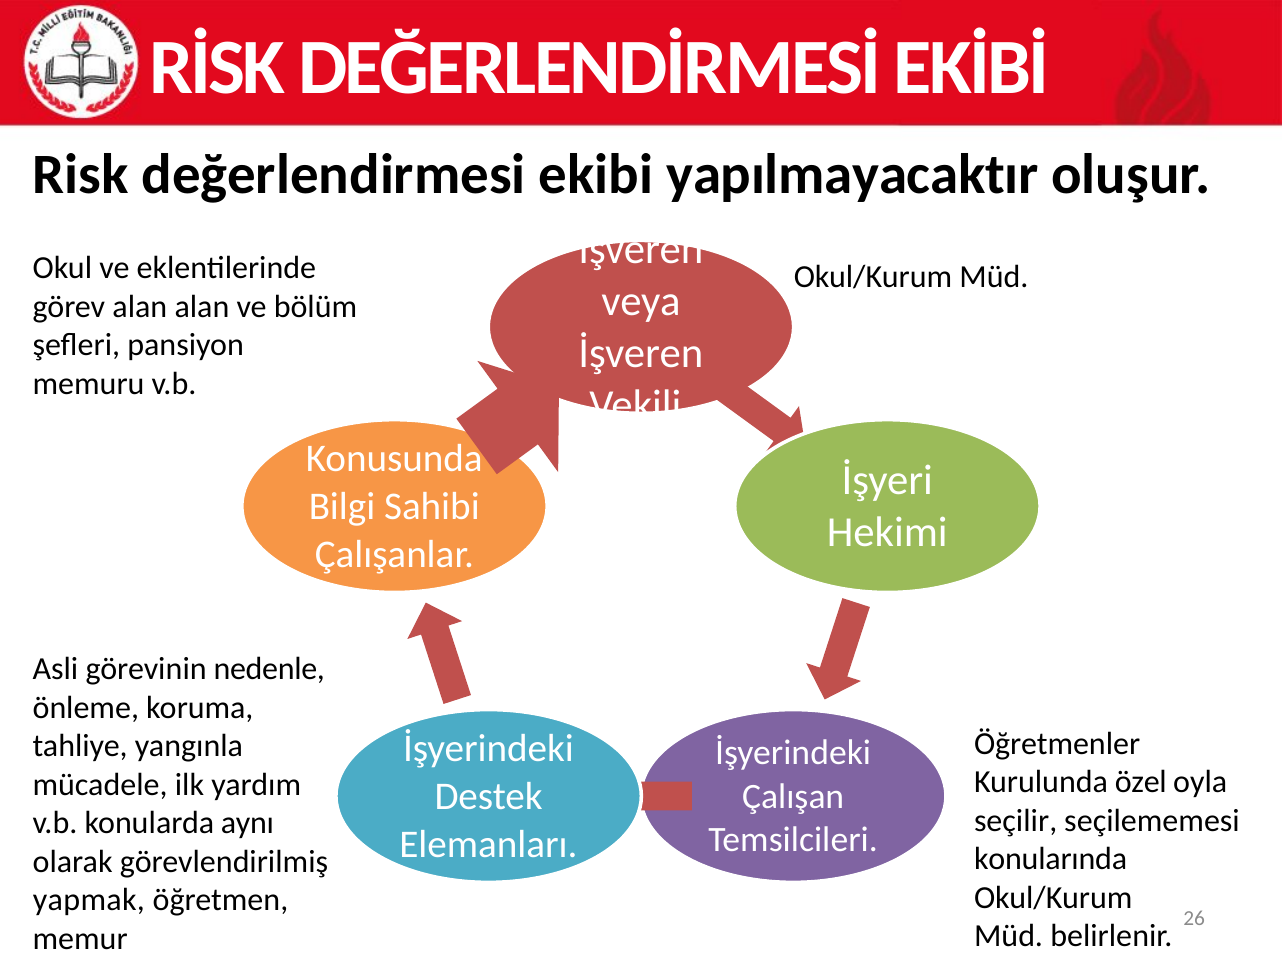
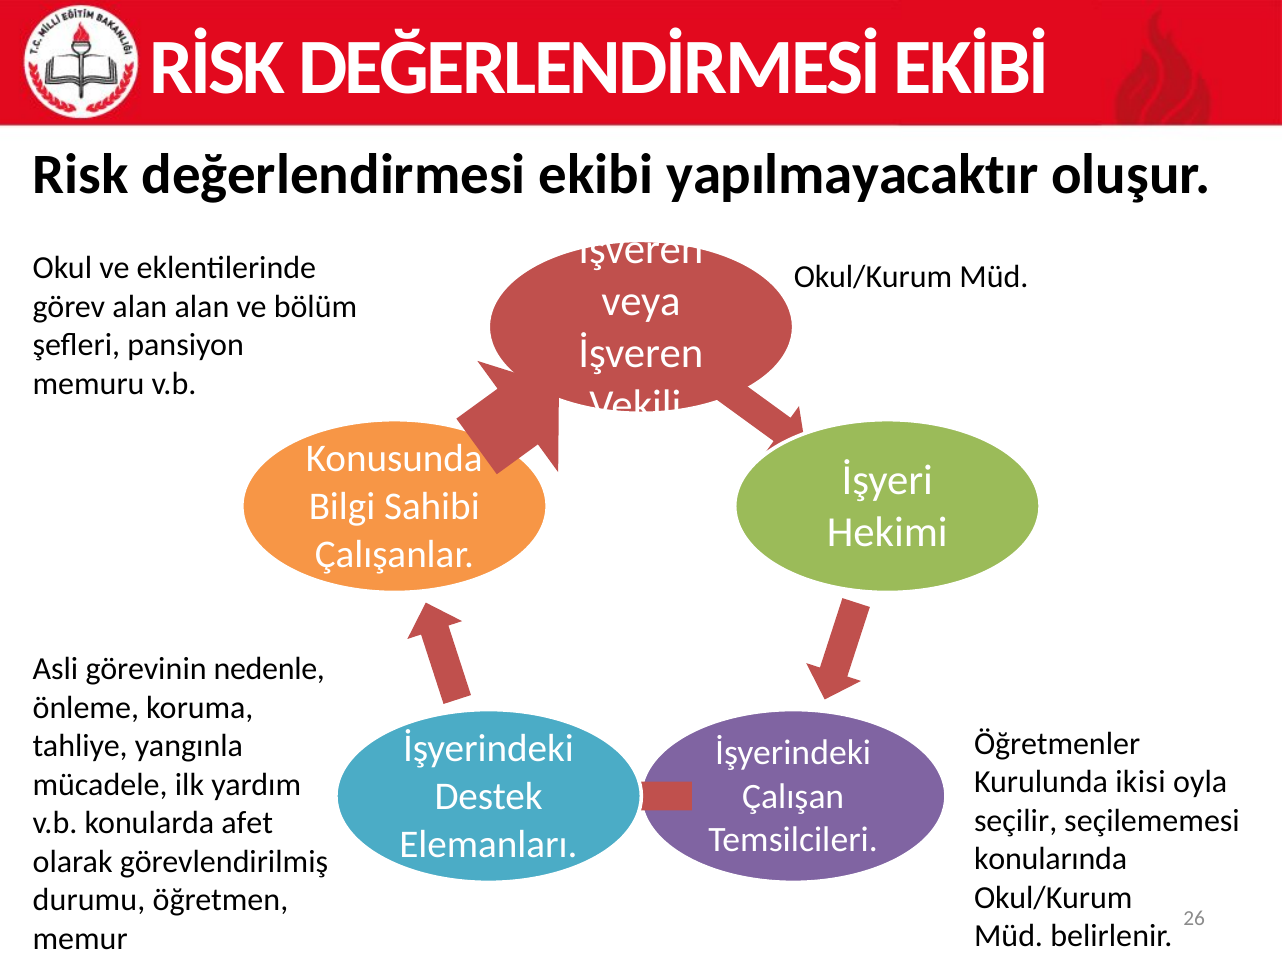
özel: özel -> ikisi (1140, 782)
aynı: aynı -> afet (247, 823)
yapmak: yapmak -> durumu (89, 899)
